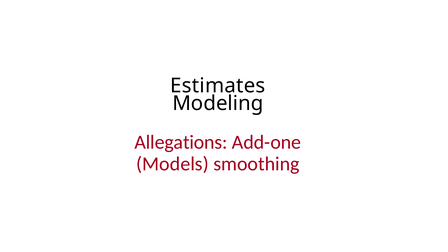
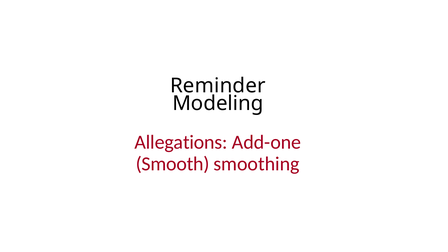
Estimates: Estimates -> Reminder (218, 86)
Models: Models -> Smooth (173, 164)
